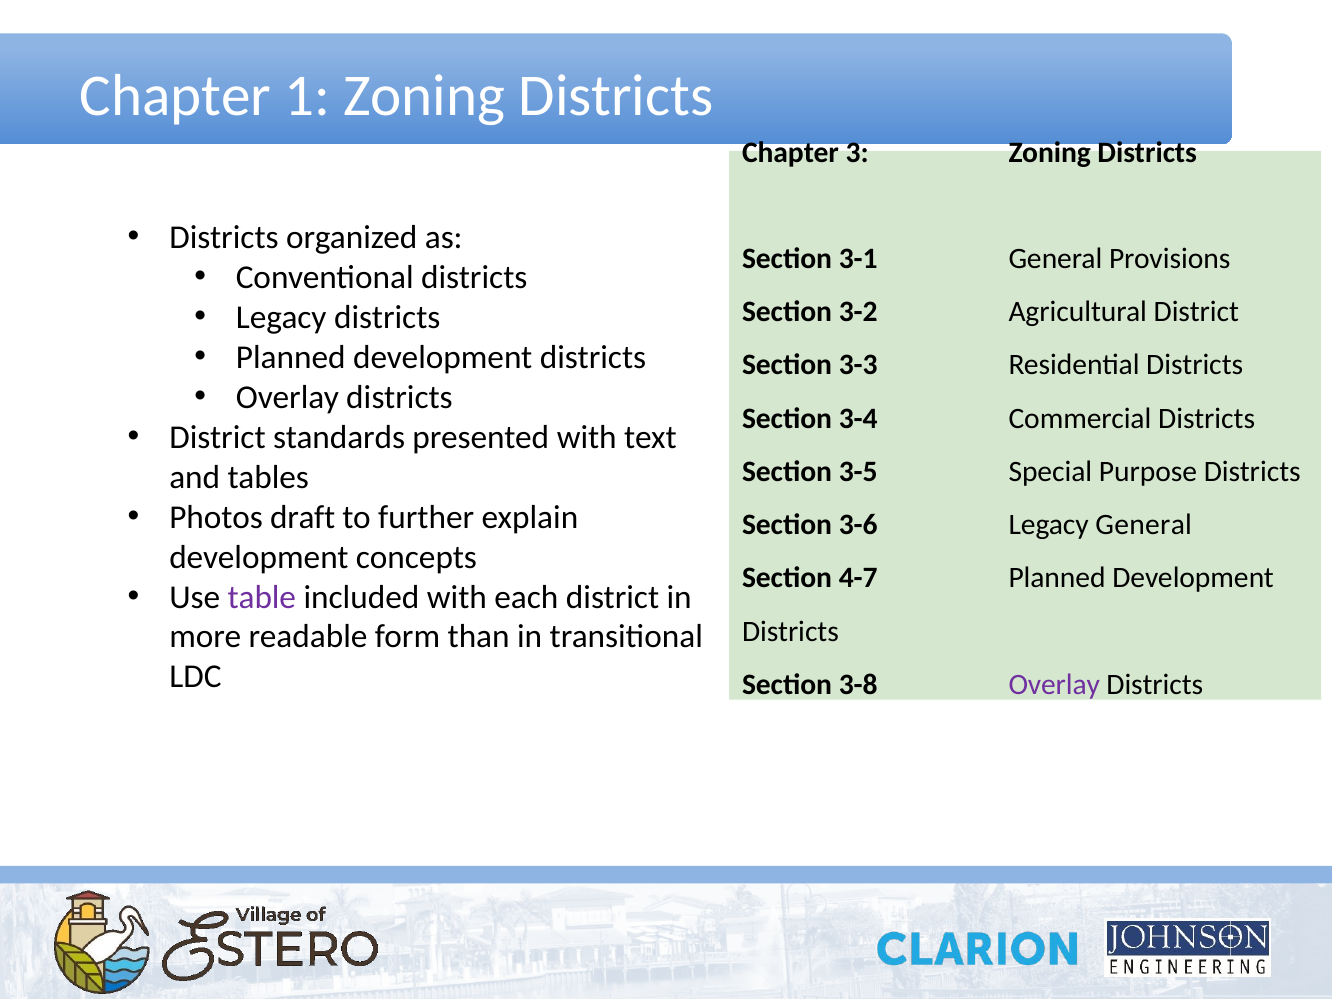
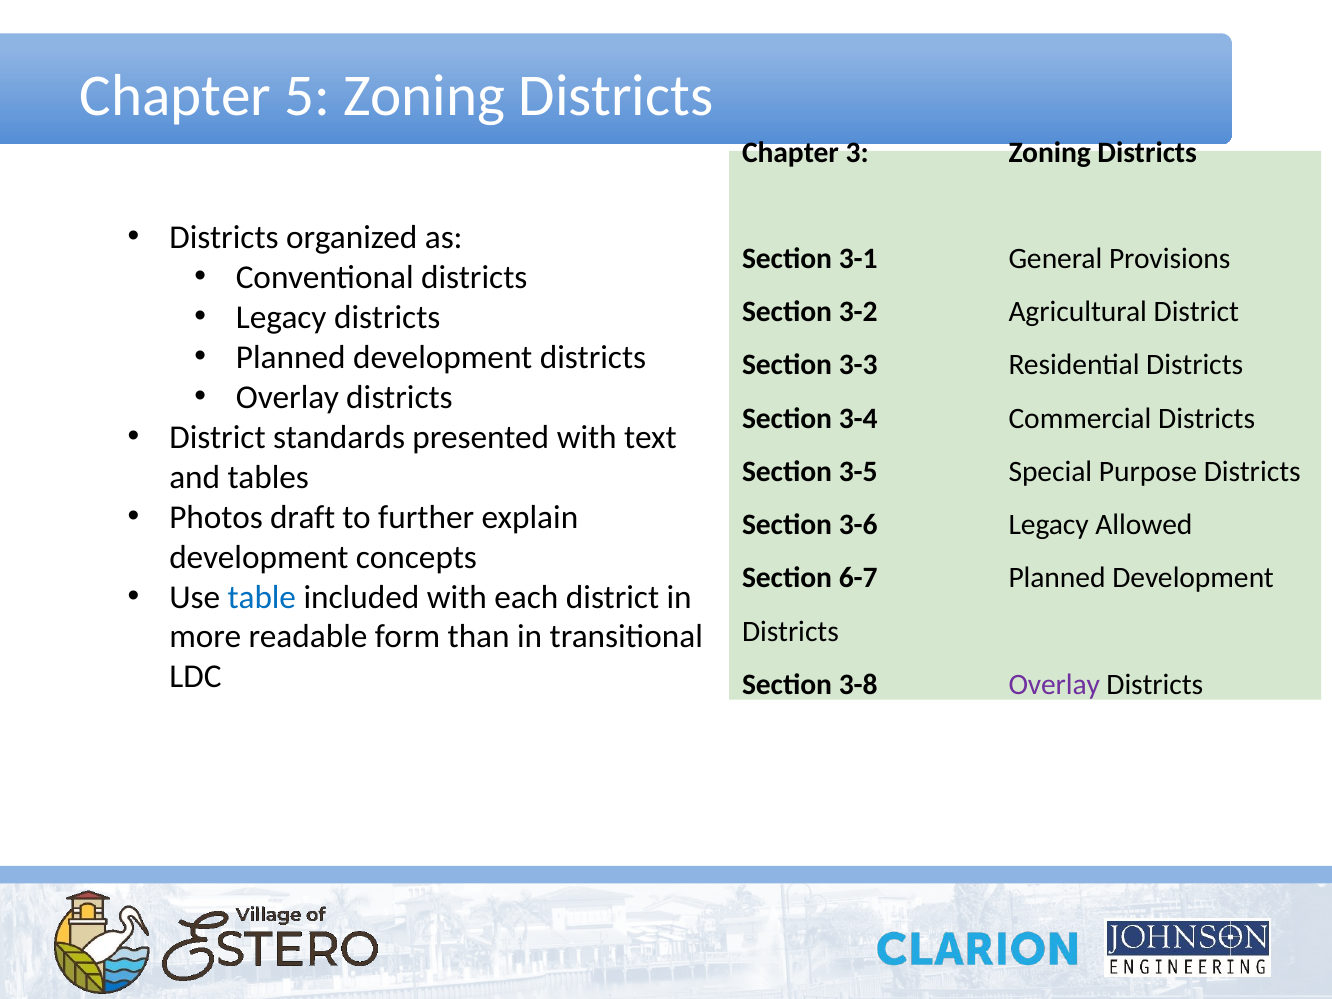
1: 1 -> 5 (307, 96)
Legacy General: General -> Allowed (1144, 525)
4-7: 4-7 -> 6-7 (858, 578)
table colour: purple -> blue (262, 597)
